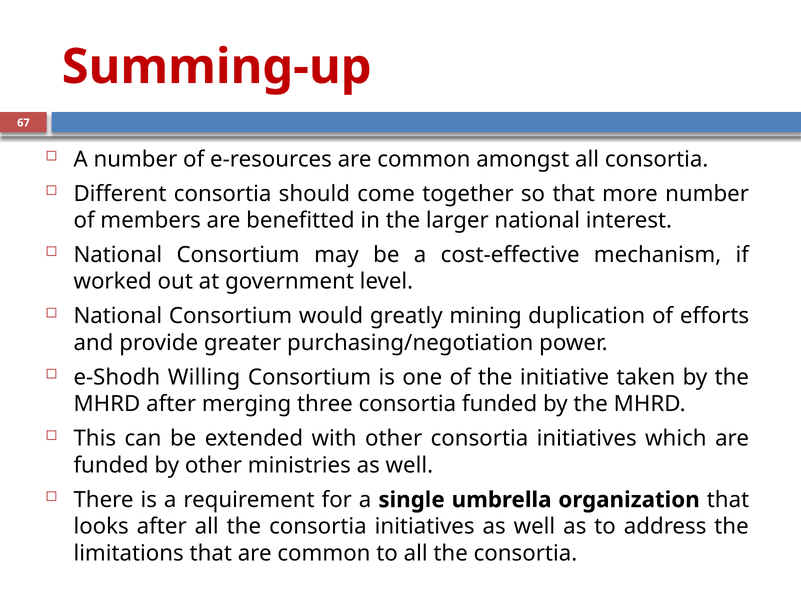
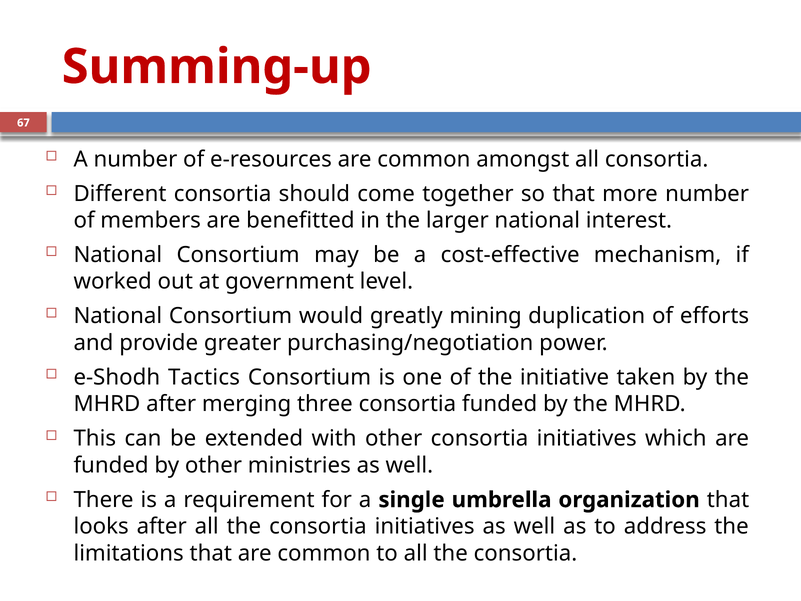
Willing: Willing -> Tactics (204, 377)
